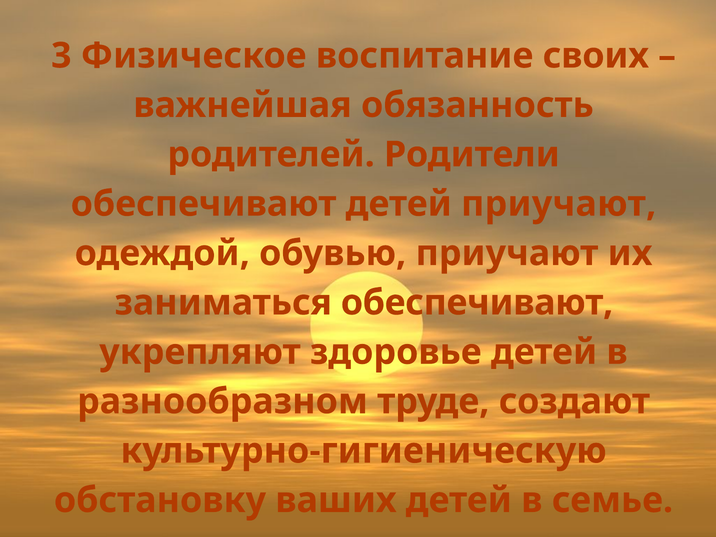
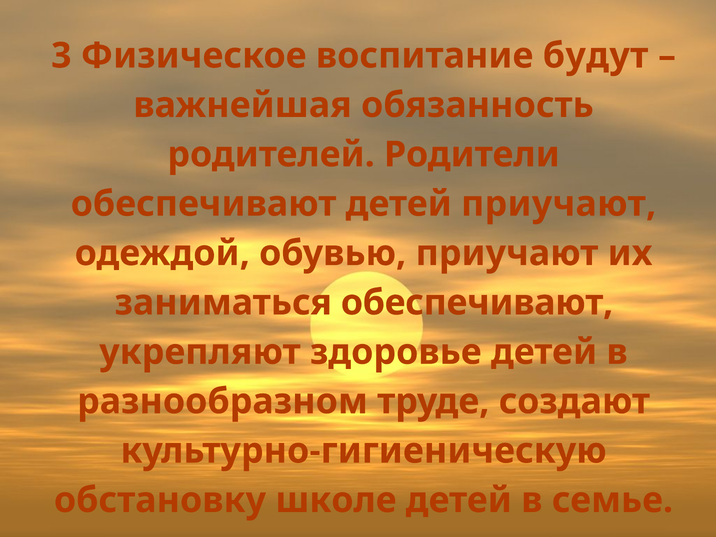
своих: своих -> будут (596, 56)
ваших: ваших -> школе (336, 500)
